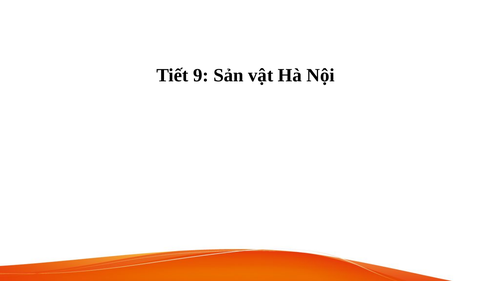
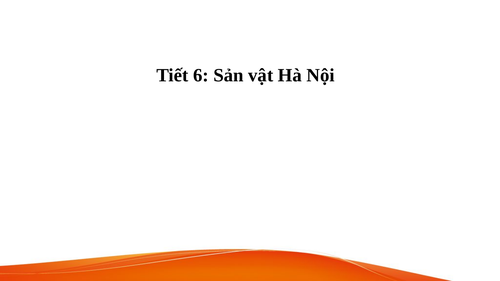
9: 9 -> 6 (201, 76)
